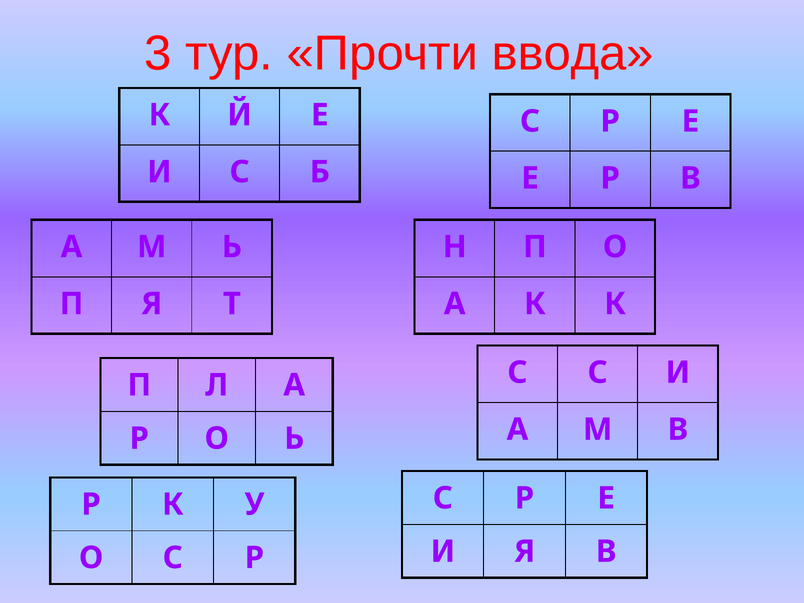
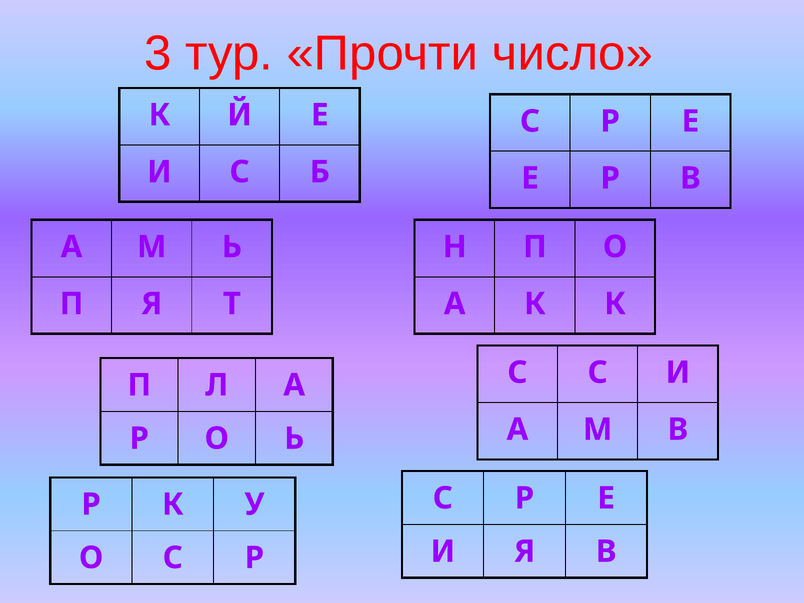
ввода: ввода -> число (573, 54)
